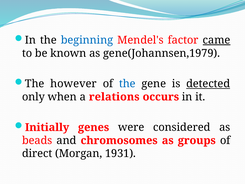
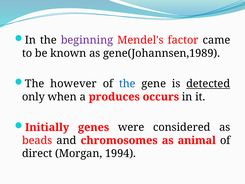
beginning colour: blue -> purple (87, 40)
came underline: present -> none (217, 40)
gene(Johannsen,1979: gene(Johannsen,1979 -> gene(Johannsen,1989 (162, 53)
relations: relations -> produces (114, 97)
groups: groups -> animal (197, 140)
1931: 1931 -> 1994 (120, 153)
